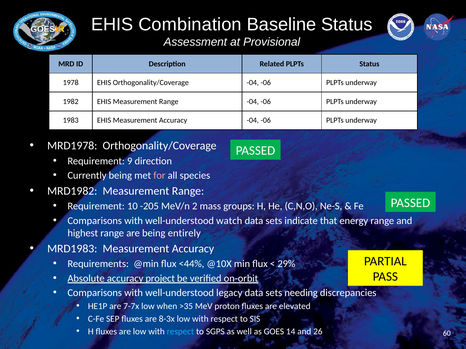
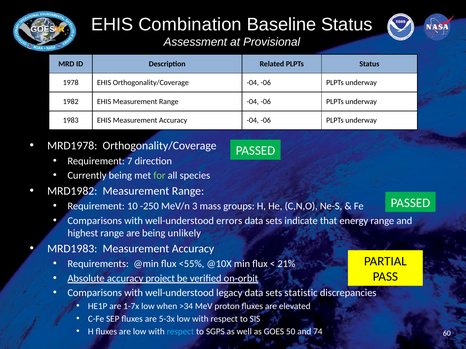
9: 9 -> 7 (130, 161)
for colour: pink -> light green (159, 176)
-205: -205 -> -250 (149, 206)
2: 2 -> 3 (195, 206)
watch: watch -> errors (229, 221)
entirely: entirely -> unlikely (184, 233)
<44%: <44% -> <55% (192, 264)
29%: 29% -> 21% (286, 264)
needing: needing -> statistic (301, 293)
7-7x: 7-7x -> 1-7x (131, 307)
>35: >35 -> >34 (186, 307)
8-3x: 8-3x -> 5-3x (167, 319)
14: 14 -> 50 (291, 332)
26: 26 -> 74 (318, 332)
